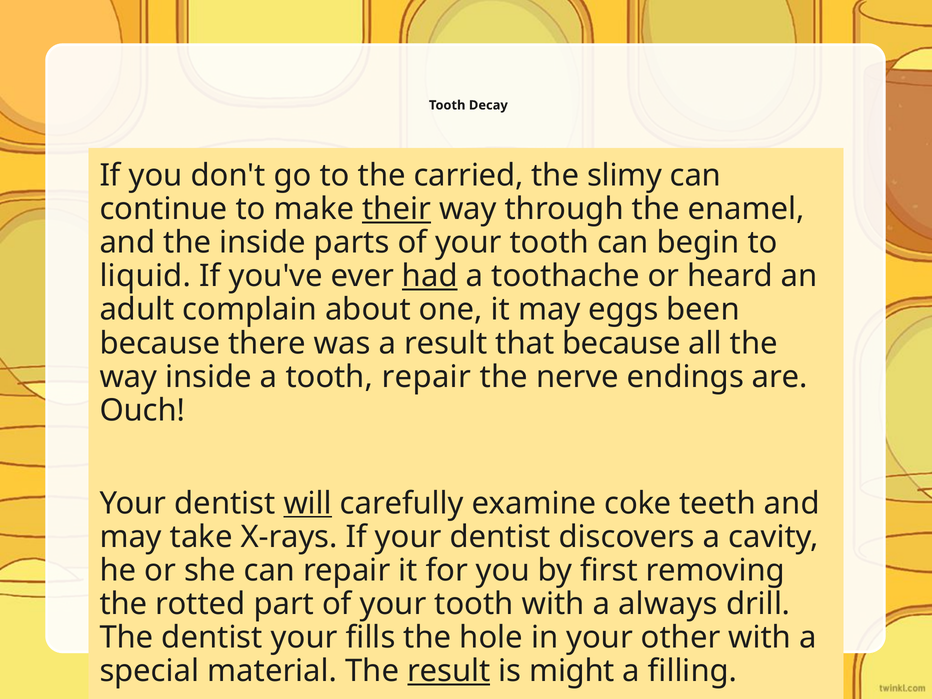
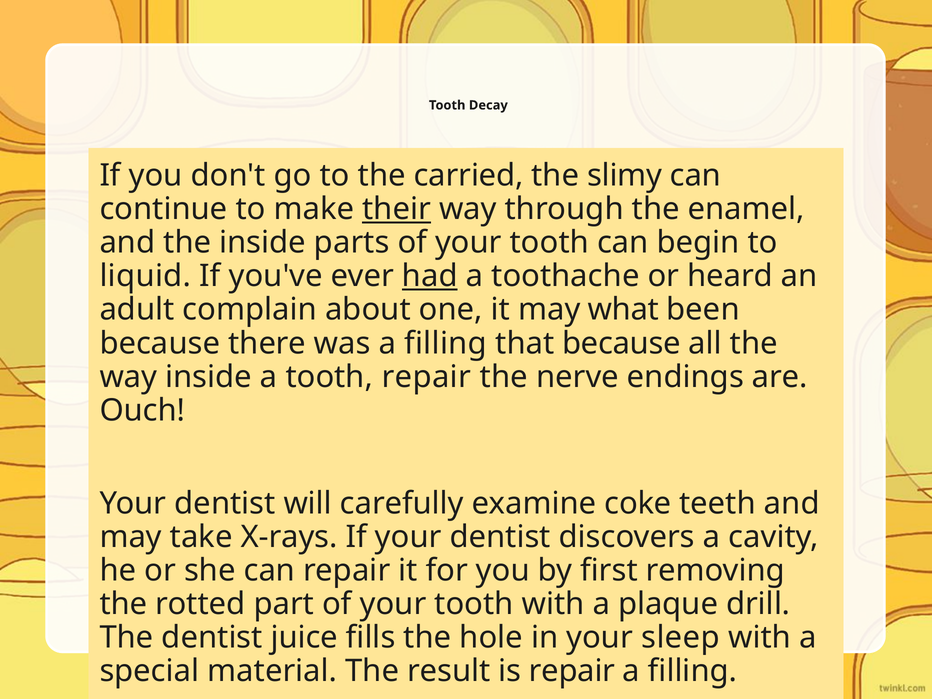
eggs: eggs -> what (623, 310)
was a result: result -> filling (446, 343)
will underline: present -> none (308, 503)
always: always -> plaque (668, 604)
dentist your: your -> juice (304, 637)
other: other -> sleep (680, 637)
result underline: present -> none (449, 671)
is might: might -> repair (572, 671)
